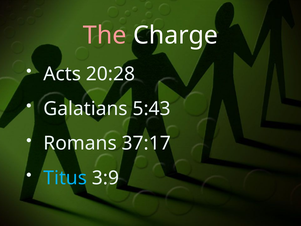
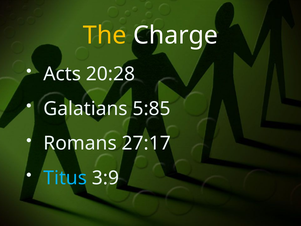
The colour: pink -> yellow (105, 35)
5:43: 5:43 -> 5:85 (152, 109)
37:17: 37:17 -> 27:17 (146, 143)
